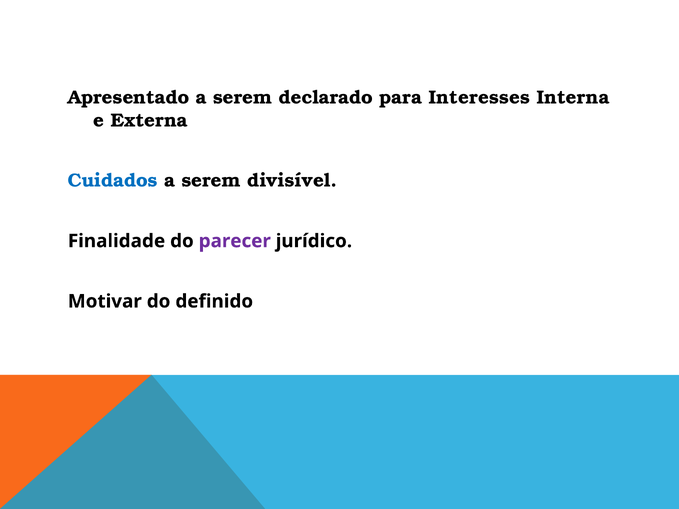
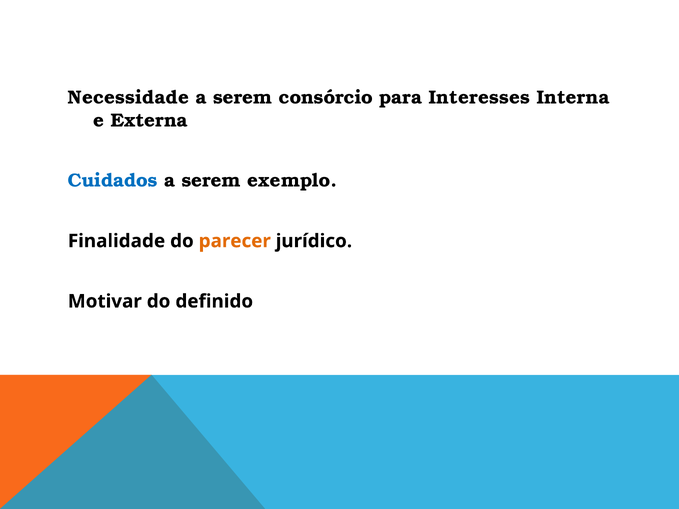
Apresentado: Apresentado -> Necessidade (128, 98)
declarado: declarado -> consórcio (326, 98)
divisível: divisível -> exemplo (292, 181)
parecer colour: purple -> orange (235, 241)
